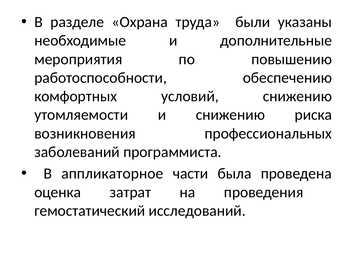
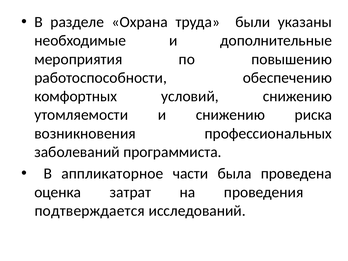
гемостатический: гемостатический -> подтверждается (90, 211)
